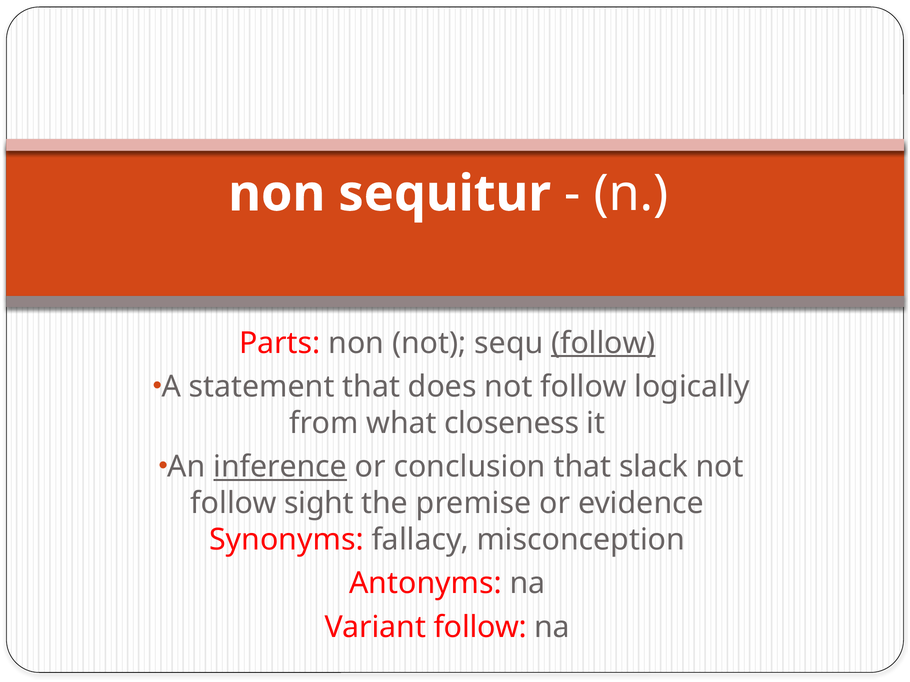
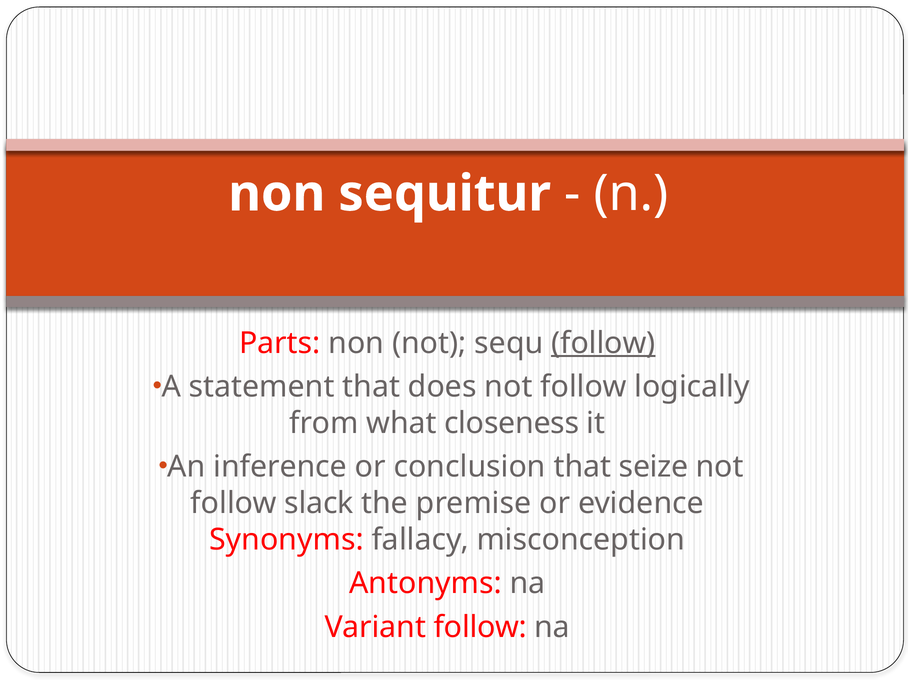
inference underline: present -> none (280, 467)
slack: slack -> seize (654, 467)
sight: sight -> slack (319, 504)
